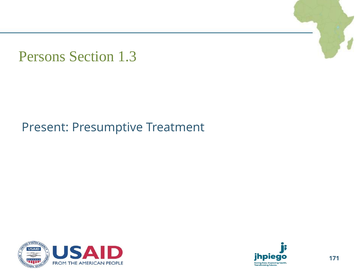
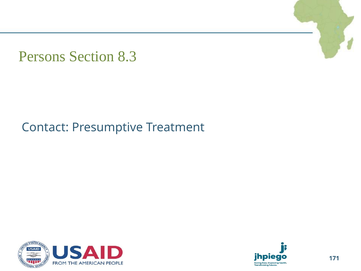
1.3: 1.3 -> 8.3 (127, 56)
Present: Present -> Contact (45, 127)
